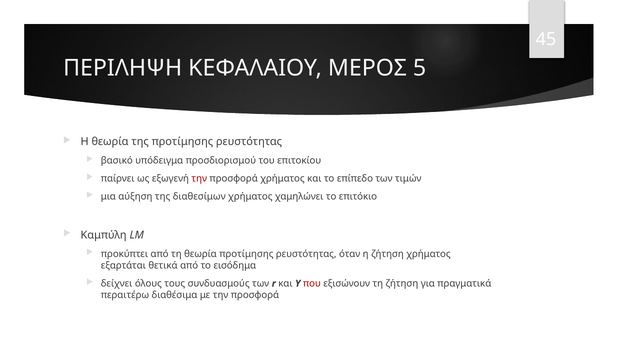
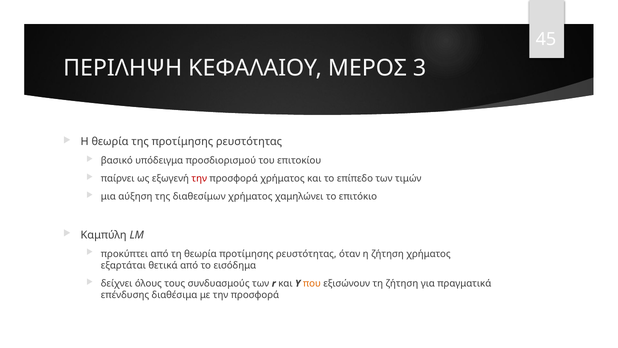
5: 5 -> 3 (420, 68)
που colour: red -> orange (312, 283)
περαιτέρω: περαιτέρω -> επένδυσης (125, 295)
